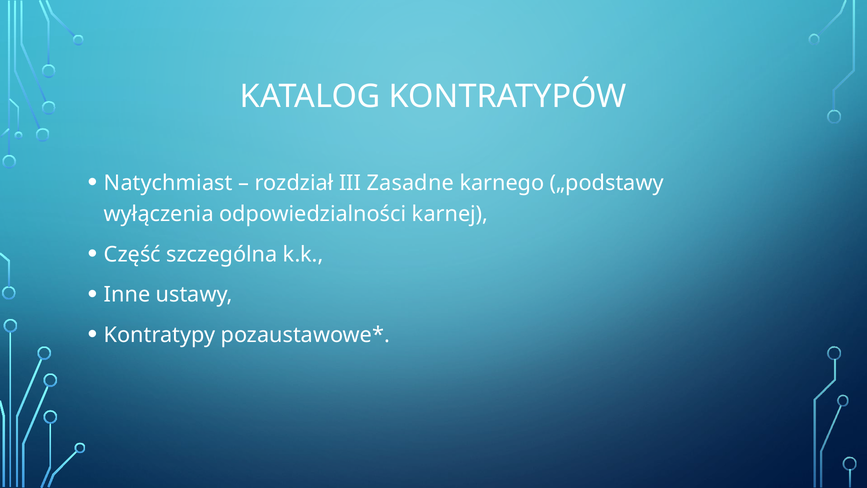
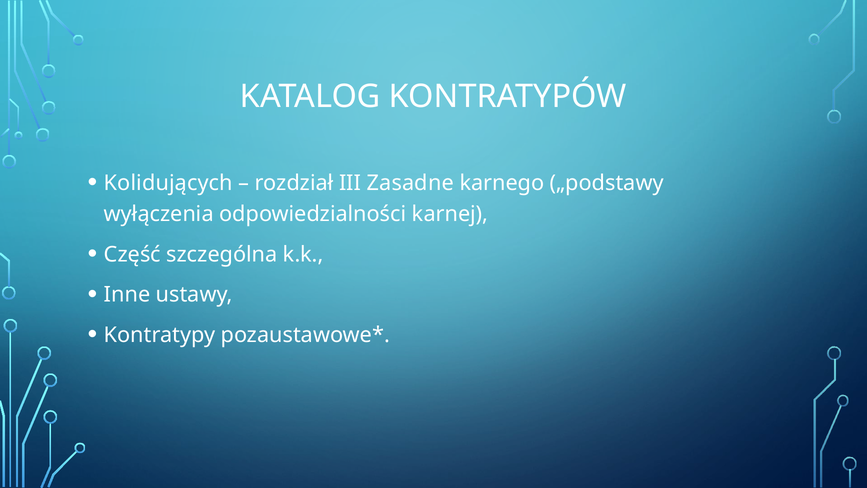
Natychmiast: Natychmiast -> Kolidujących (168, 183)
